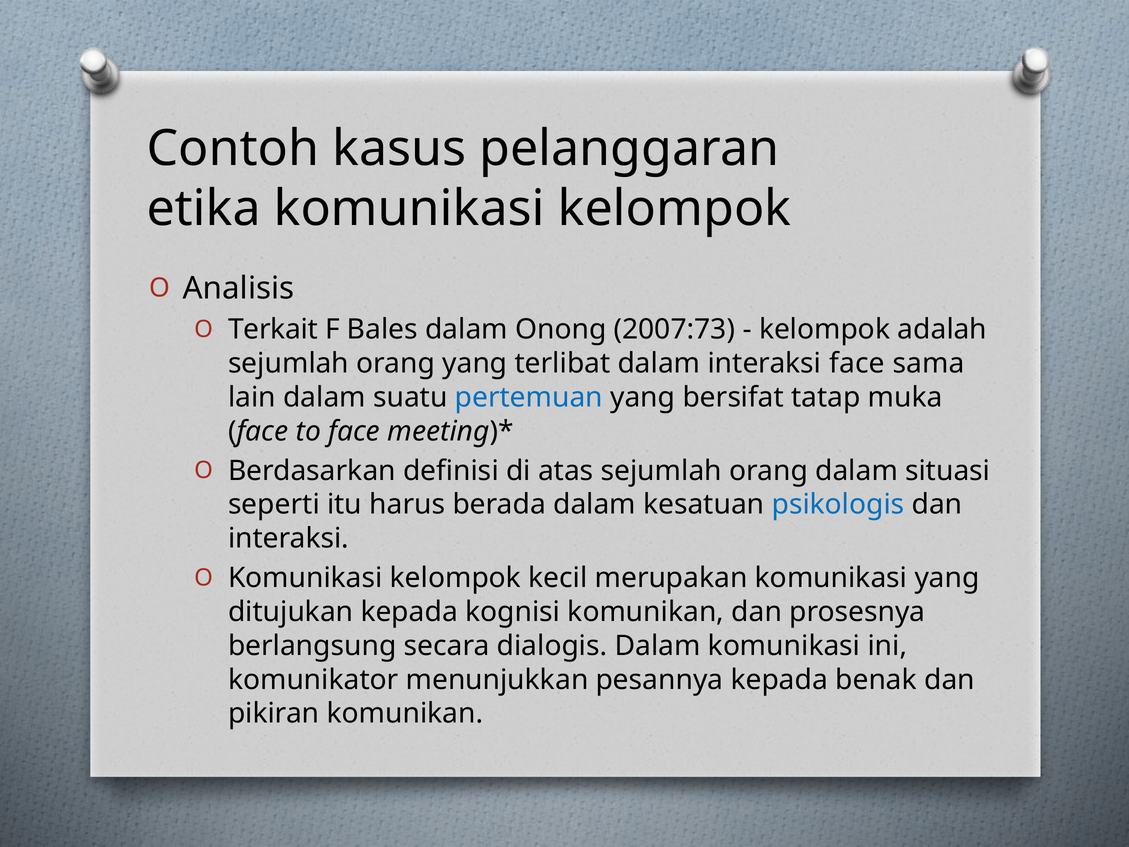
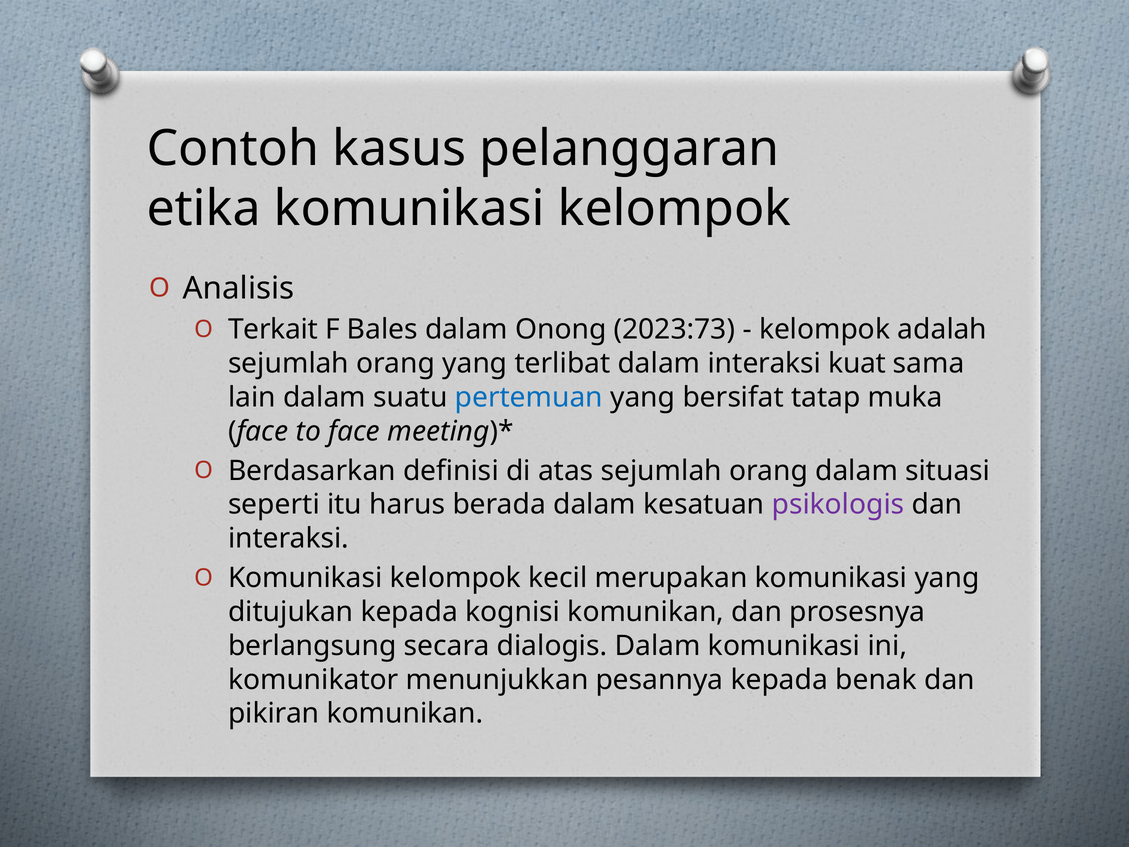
2007:73: 2007:73 -> 2023:73 (674, 330)
interaksi face: face -> kuat (857, 363)
psikologis colour: blue -> purple (838, 505)
